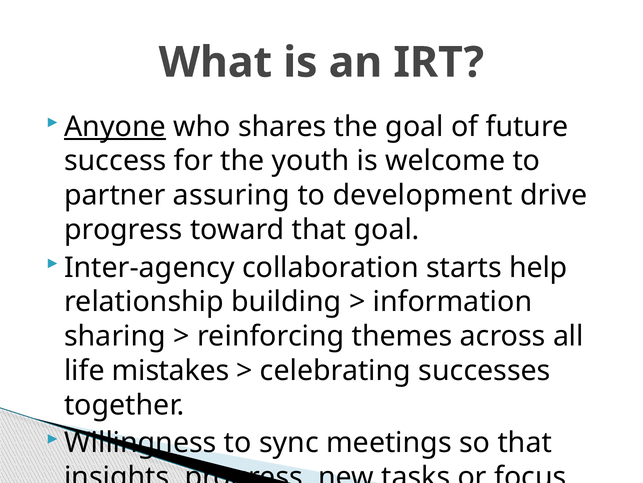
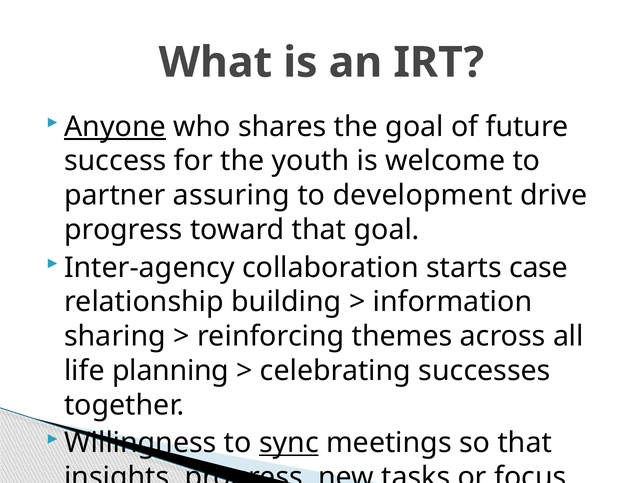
help: help -> case (538, 267)
mistakes: mistakes -> planning (171, 370)
sync underline: none -> present (289, 442)
